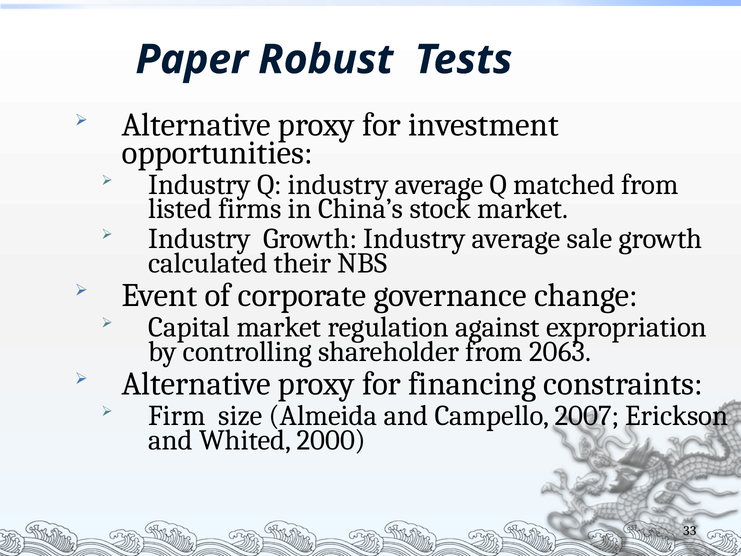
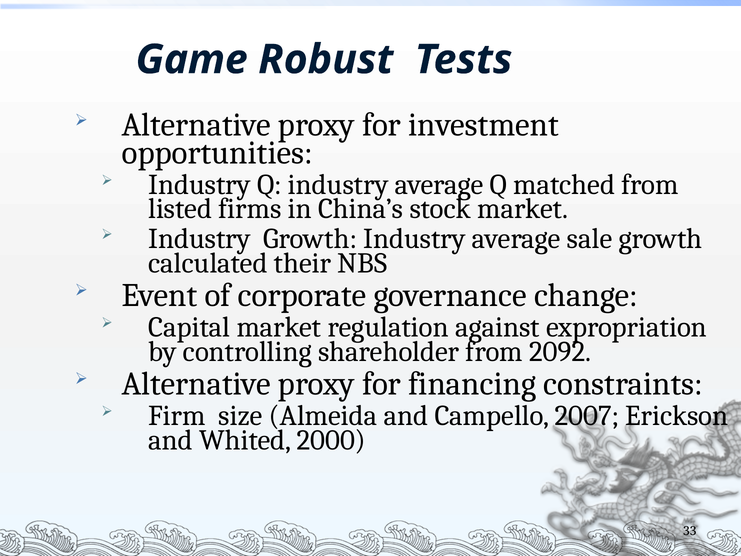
Paper: Paper -> Game (192, 60)
2063: 2063 -> 2092 (560, 352)
